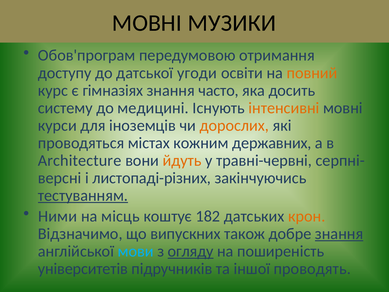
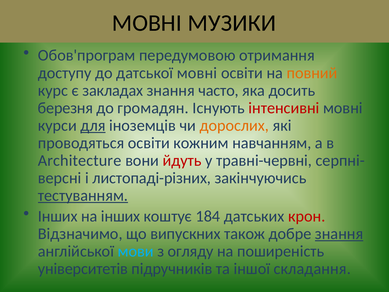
датської угоди: угоди -> мовні (197, 73)
гімназіях: гімназіях -> закладах (113, 90)
систему: систему -> березня (65, 108)
медицині: медицині -> громадян (153, 108)
інтенсивні colour: orange -> red (284, 108)
для underline: none -> present (93, 125)
проводяться містах: містах -> освіти (149, 143)
державних: державних -> навчанням (272, 143)
йдуть colour: orange -> red (182, 160)
Ними: Ними -> Інших (58, 216)
на місць: місць -> інших (121, 216)
182: 182 -> 184 (208, 216)
крон colour: orange -> red (307, 216)
огляду underline: present -> none (191, 251)
проводять: проводять -> складання (312, 269)
